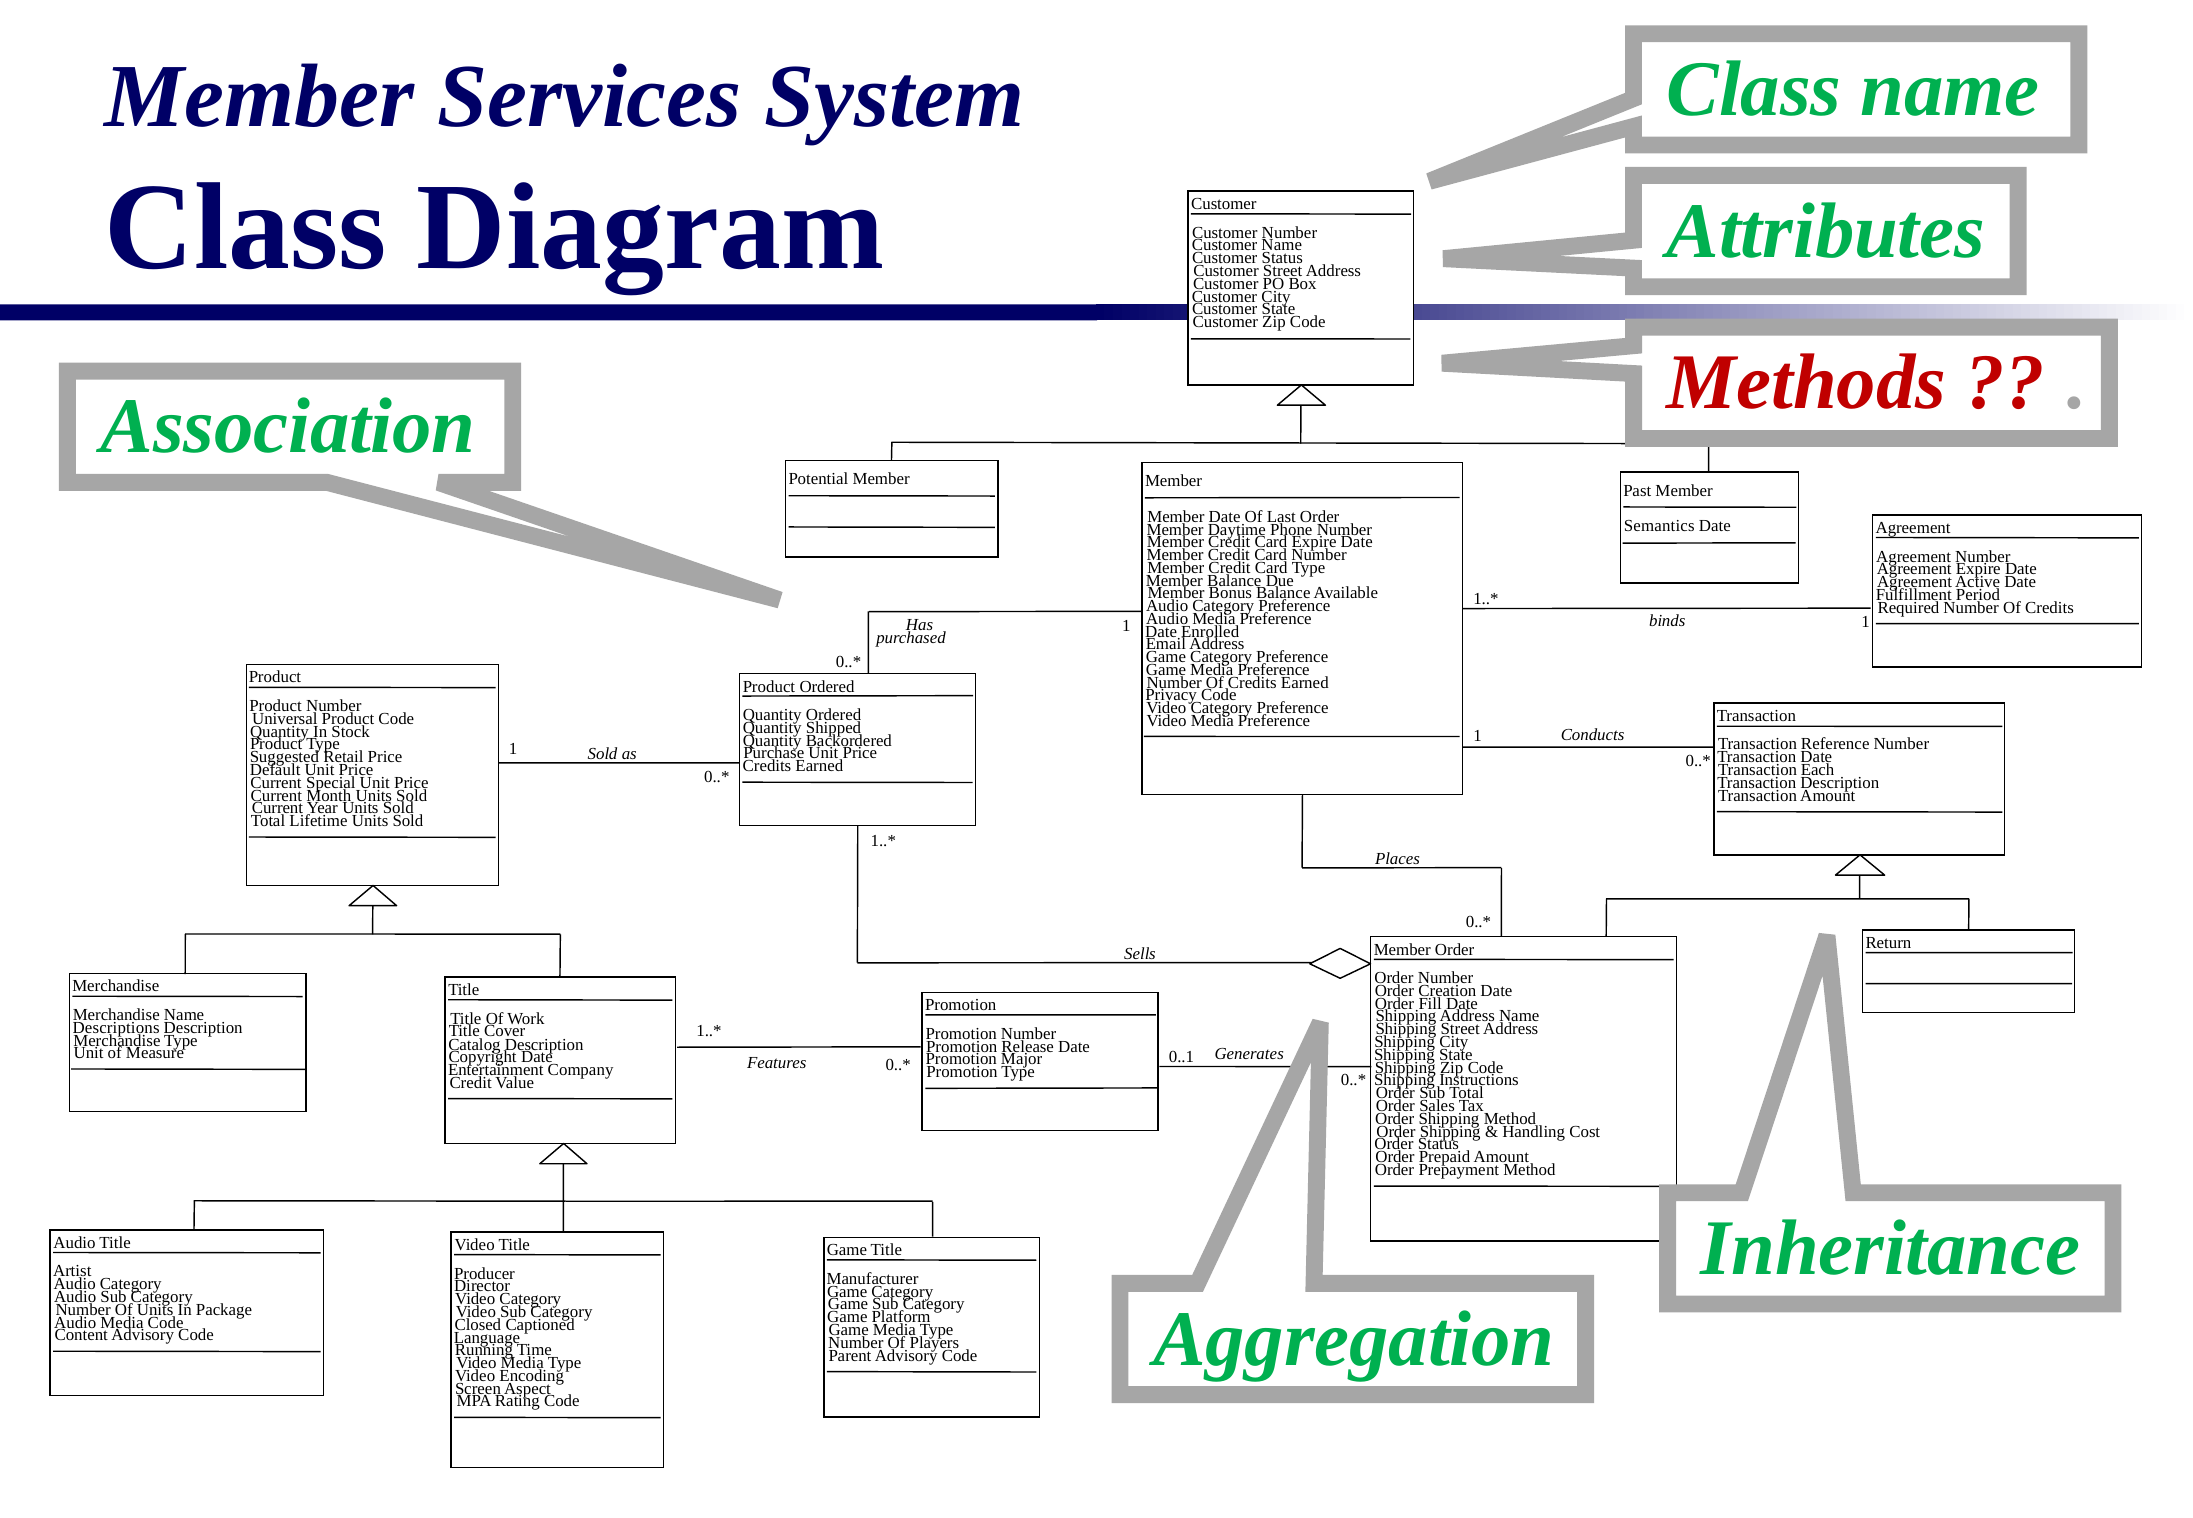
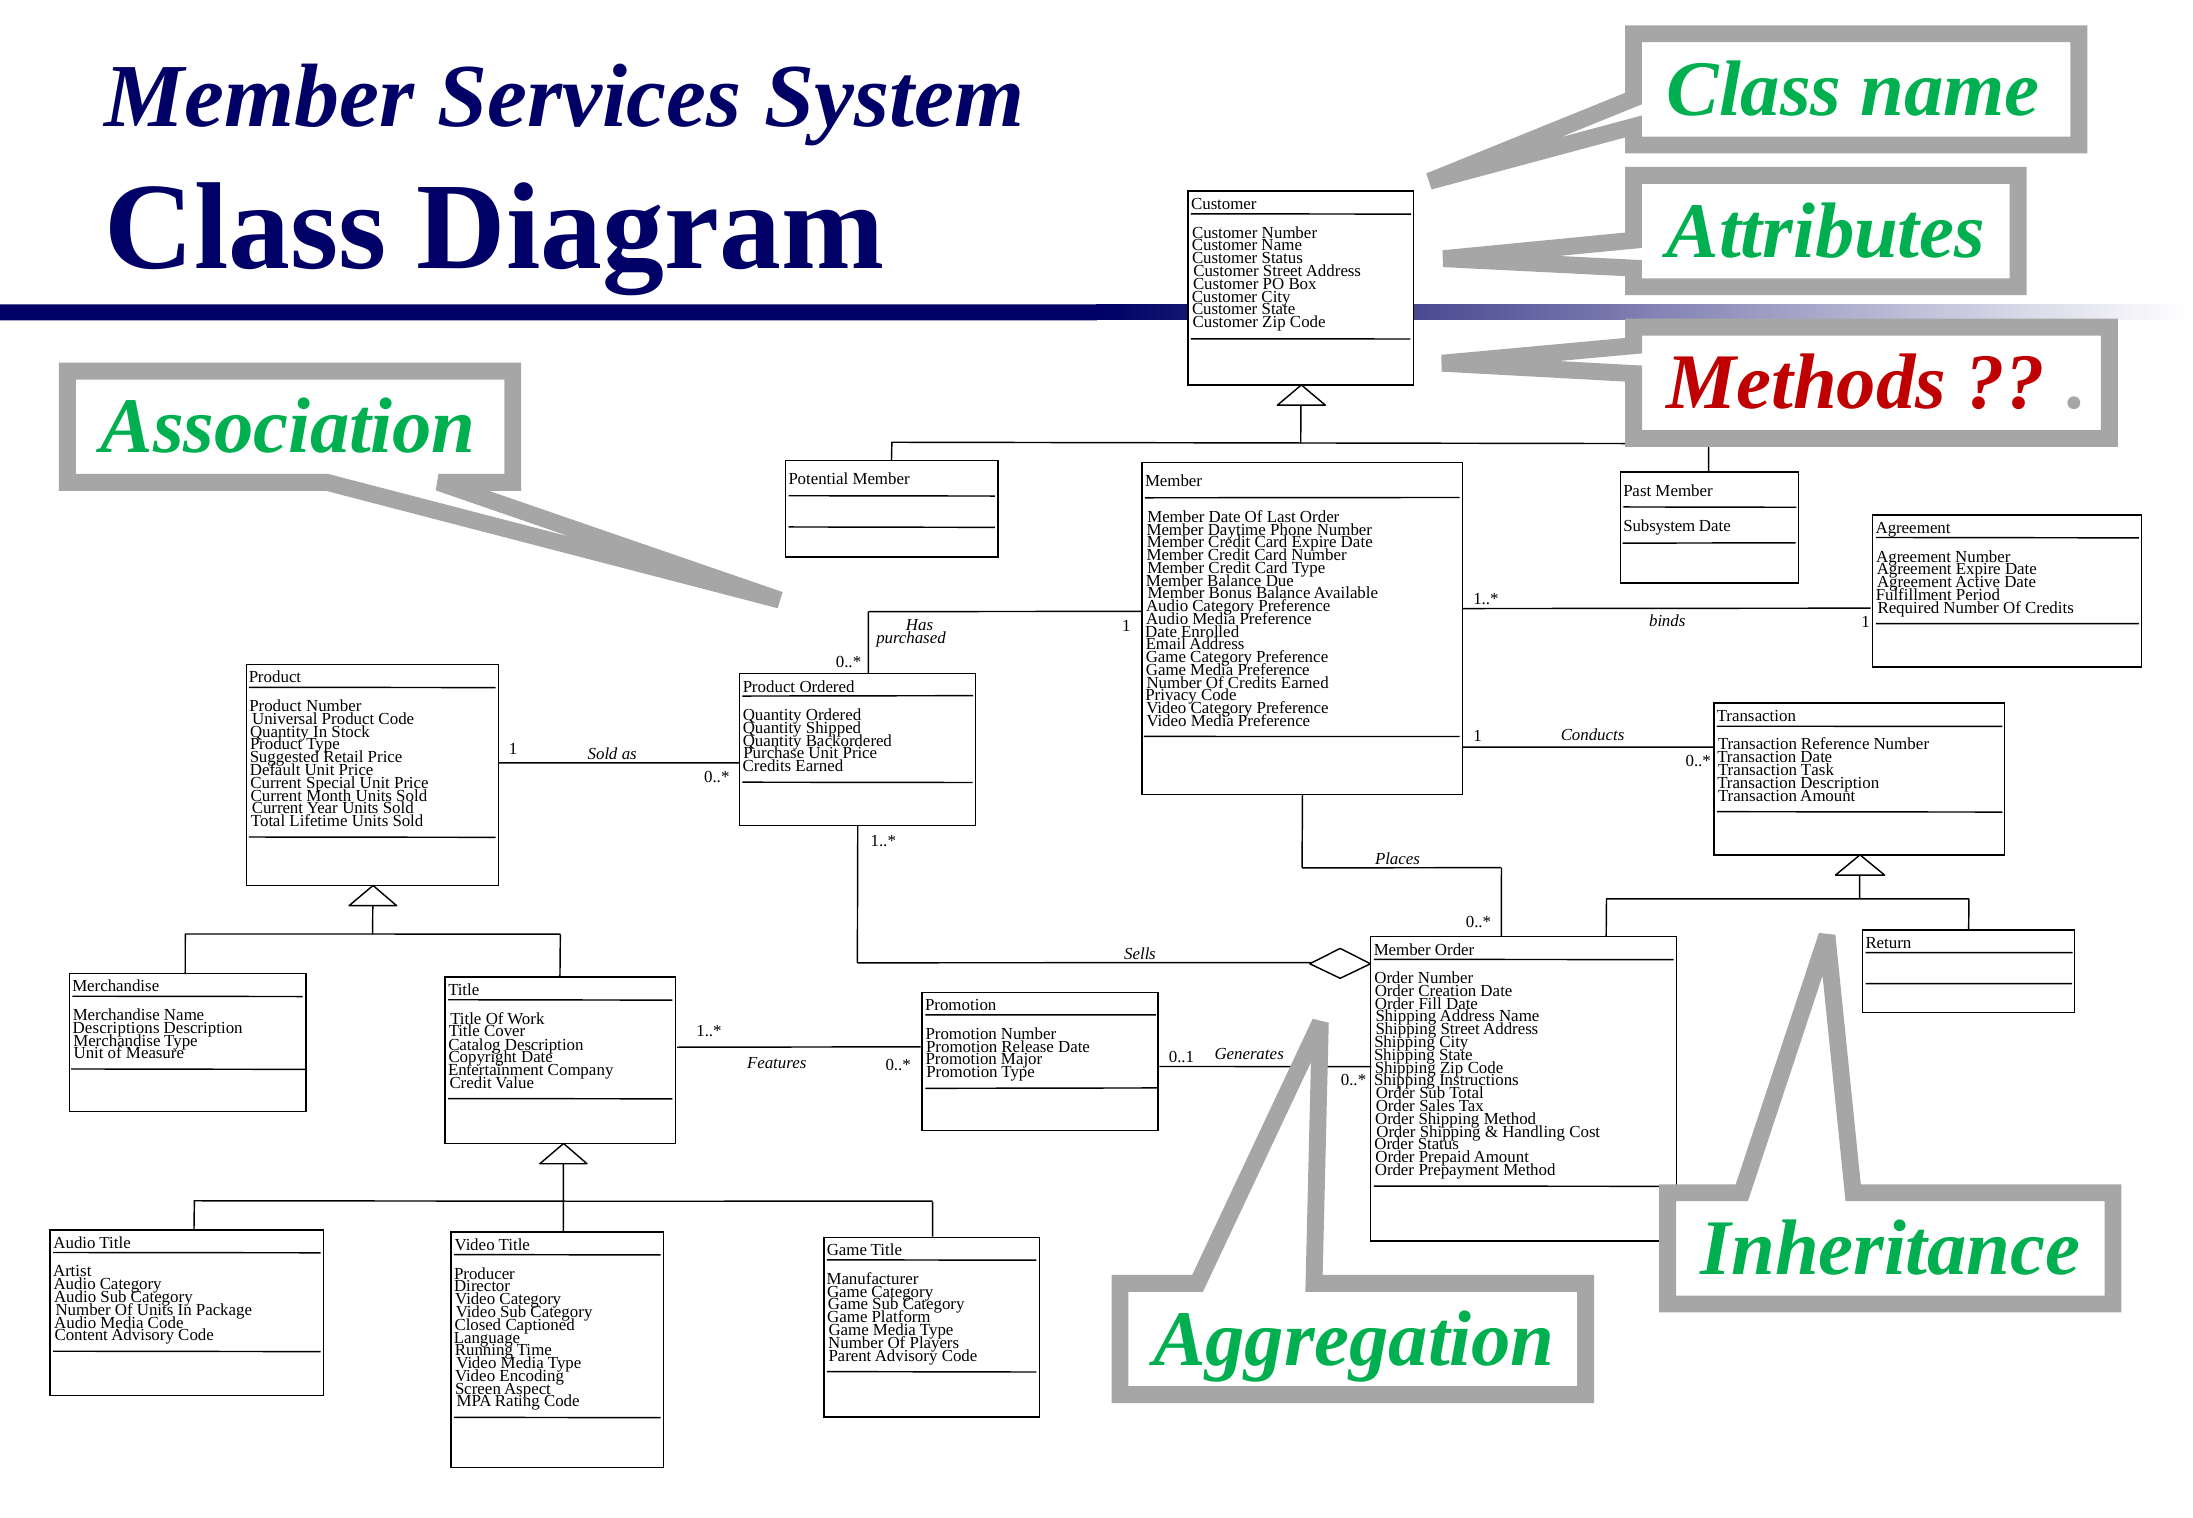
Semantics: Semantics -> Subsystem (1659, 526)
Each: Each -> Task (1817, 770)
